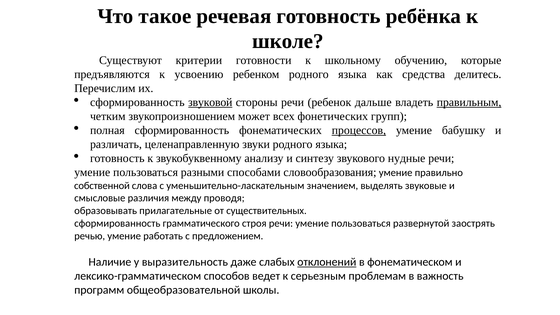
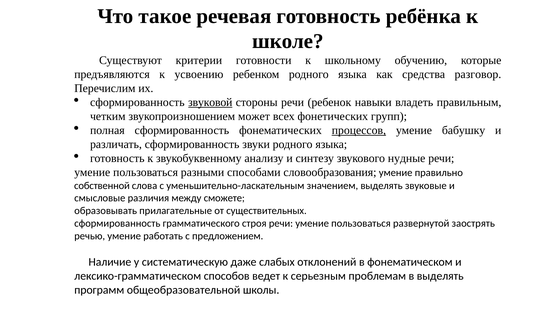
делитесь: делитесь -> разговор (478, 74)
дальше: дальше -> навыки (373, 102)
правильным underline: present -> none (469, 102)
различать целенаправленную: целенаправленную -> сформированность (192, 144)
проводя: проводя -> сможете (224, 198)
выразительность: выразительность -> систематическую (185, 262)
отклонений underline: present -> none (327, 262)
в важность: важность -> выделять (440, 276)
